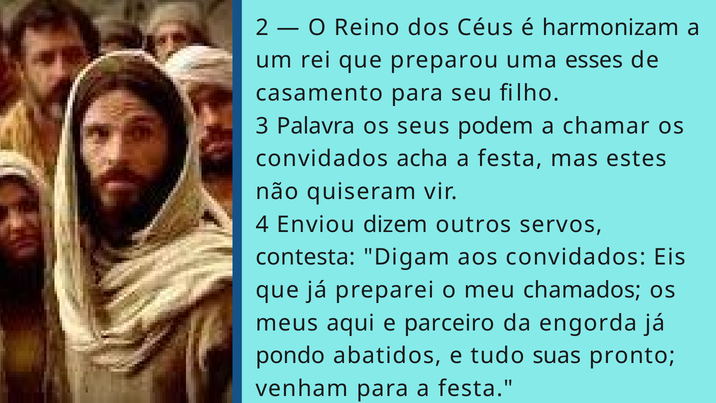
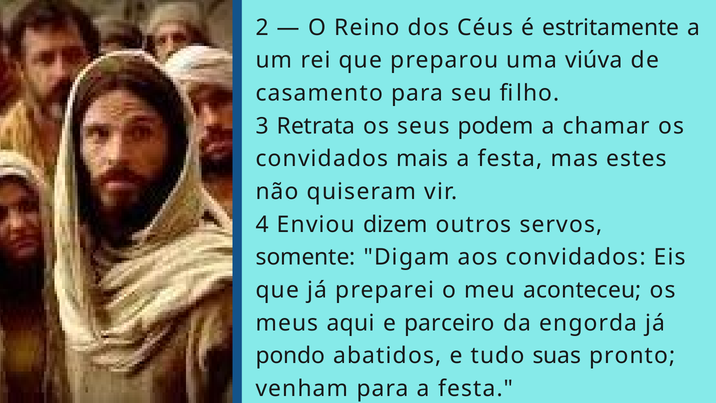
harmonizam: harmonizam -> estritamente (611, 28)
esses: esses -> viúva (594, 60)
Palavra: Palavra -> Retrata (316, 126)
acha: acha -> mais (422, 159)
contesta: contesta -> somente (306, 257)
chamados: chamados -> aconteceu (582, 290)
